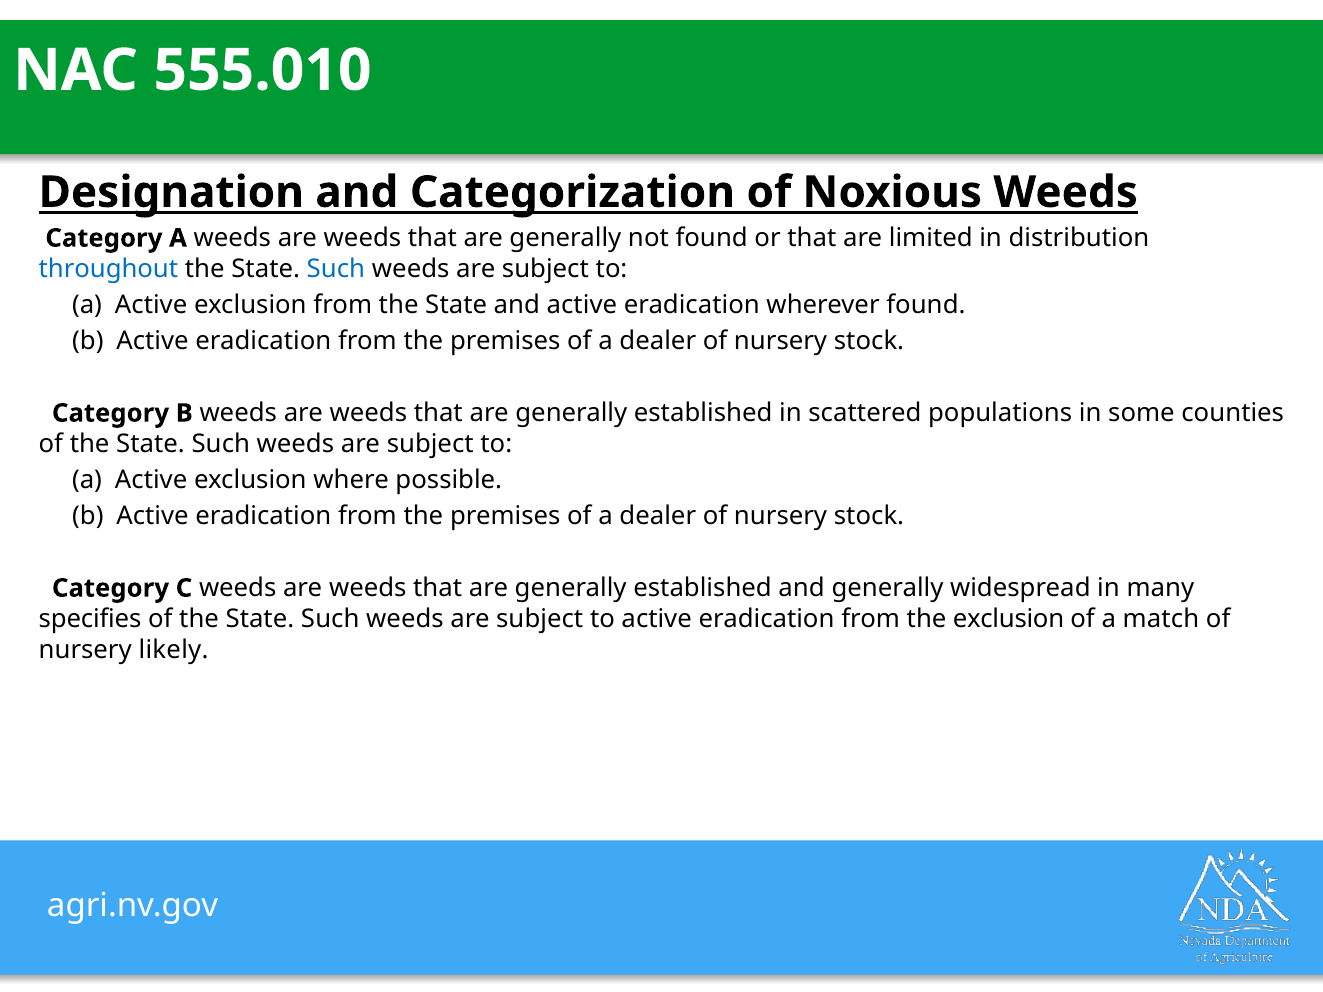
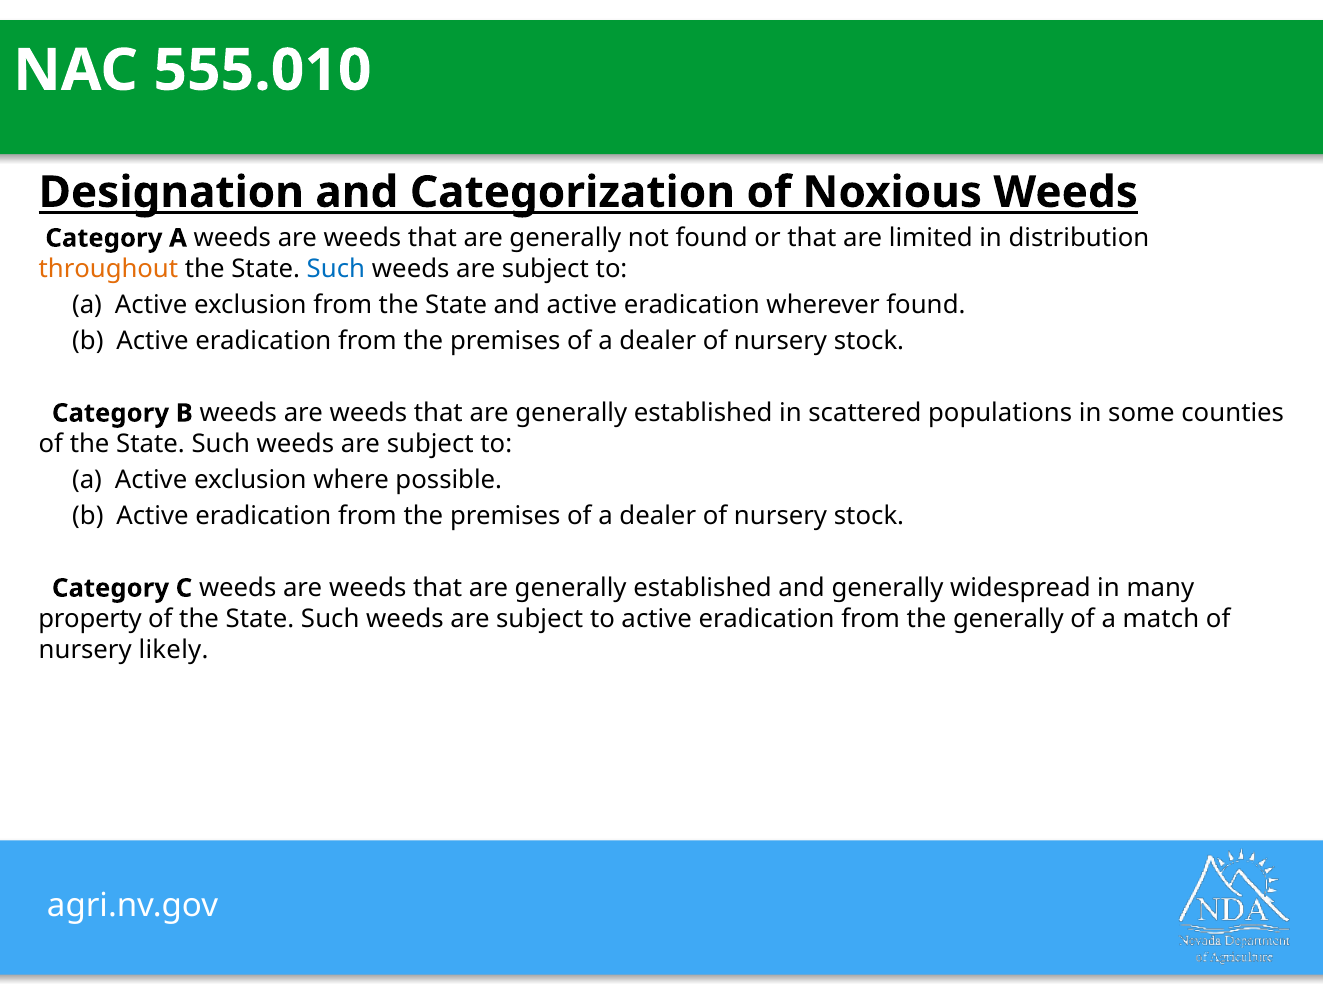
throughout colour: blue -> orange (108, 269)
specifies: specifies -> property (90, 619)
the exclusion: exclusion -> generally (1008, 619)
